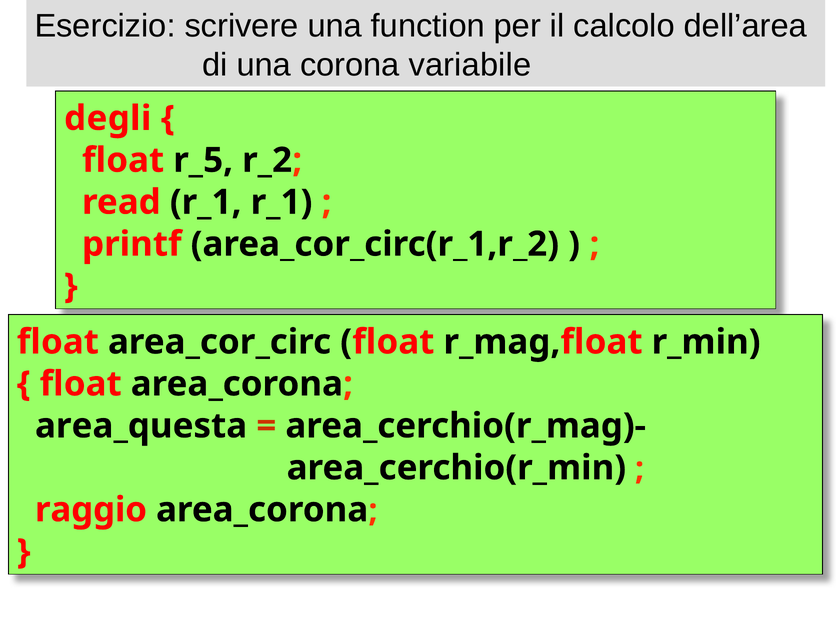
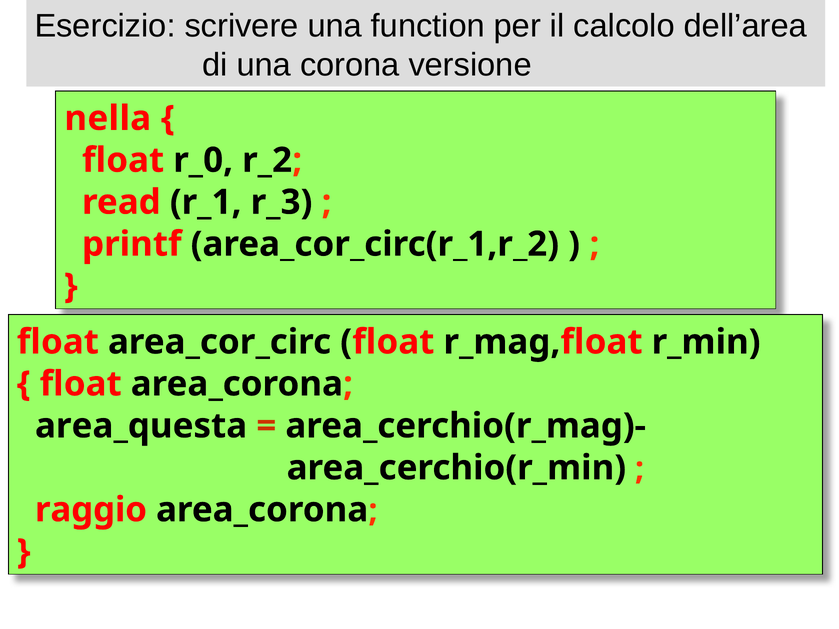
variabile: variabile -> versione (470, 65)
degli: degli -> nella (108, 118)
r_5: r_5 -> r_0 (203, 160)
r_1 r_1: r_1 -> r_3 (282, 202)
